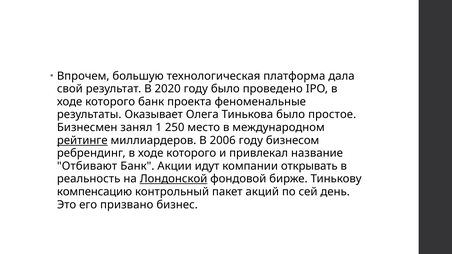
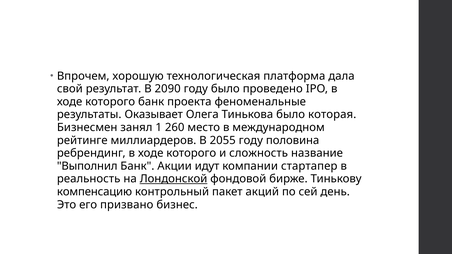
большую: большую -> хорошую (138, 76)
2020: 2020 -> 2090 (168, 89)
простое: простое -> которая (332, 115)
250: 250 -> 260 (175, 128)
рейтинге underline: present -> none (82, 140)
2006: 2006 -> 2055 (223, 140)
бизнесом: бизнесом -> половина (293, 140)
привлекал: привлекал -> сложность (259, 153)
Отбивают: Отбивают -> Выполнил (87, 166)
открывать: открывать -> стартапер (309, 166)
